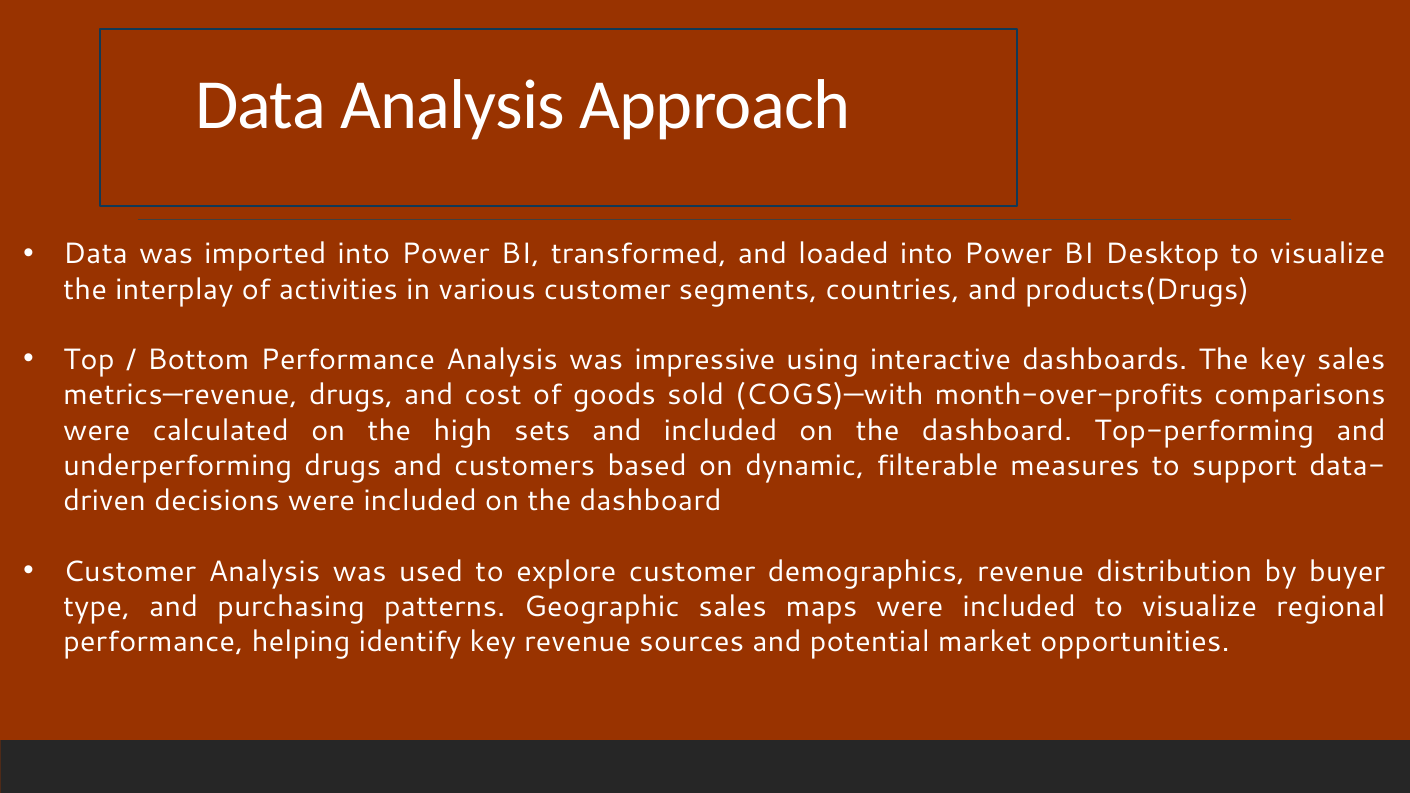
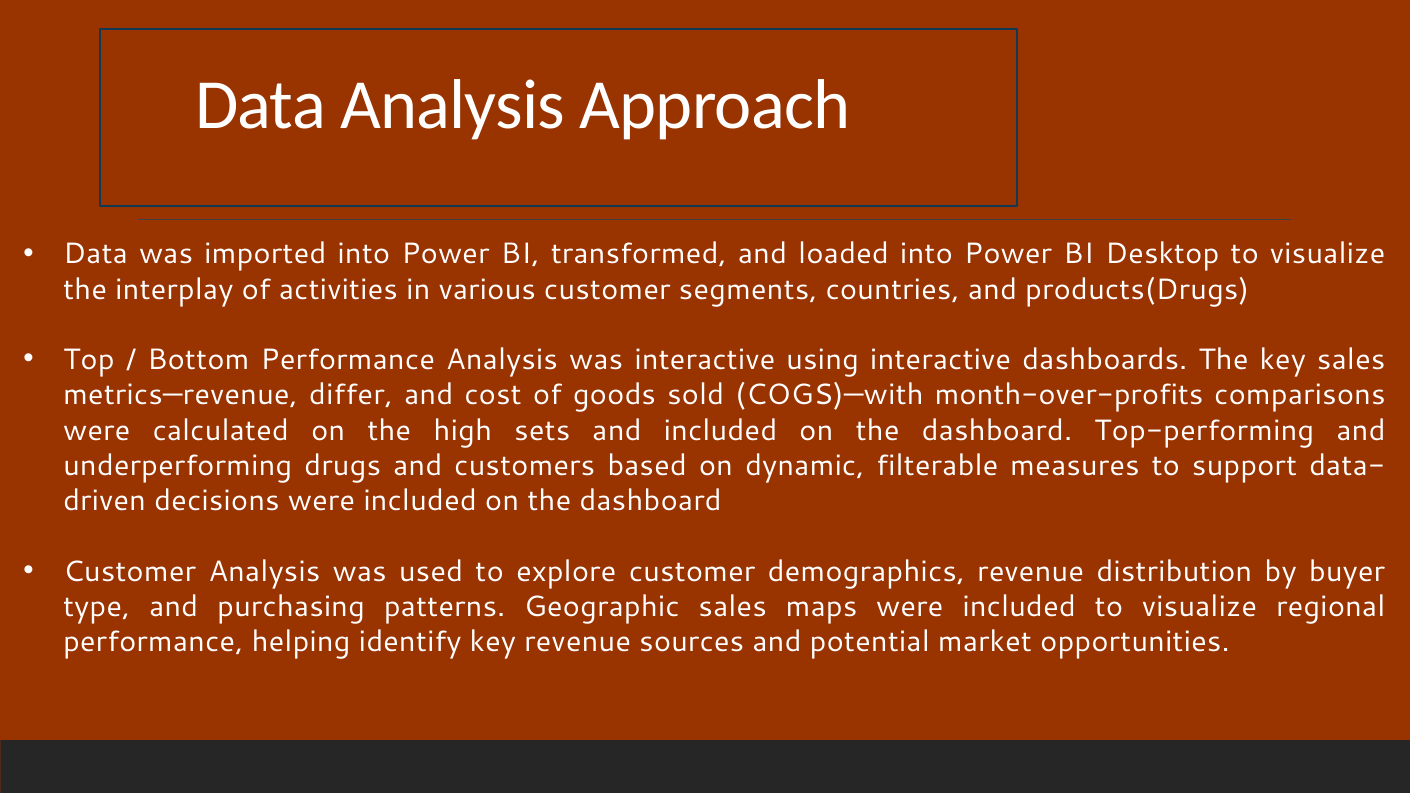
was impressive: impressive -> interactive (705, 360)
metrics—revenue drugs: drugs -> differ (351, 395)
